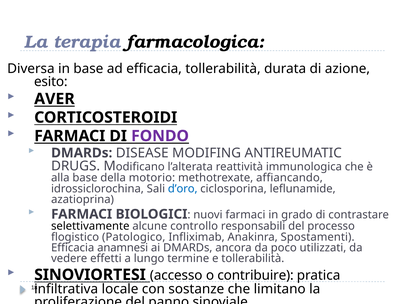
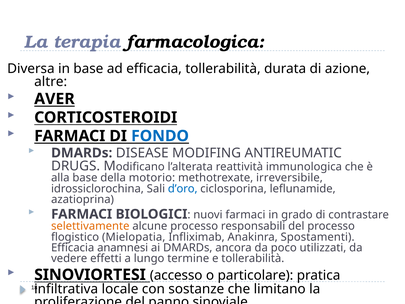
esito: esito -> altre (51, 82)
FONDO colour: purple -> blue (160, 136)
affiancando: affiancando -> irreversibile (290, 178)
selettivamente colour: black -> orange (90, 226)
alcune controllo: controllo -> processo (194, 226)
Patologico: Patologico -> Mielopatia (134, 237)
contribuire: contribuire -> particolare (255, 275)
